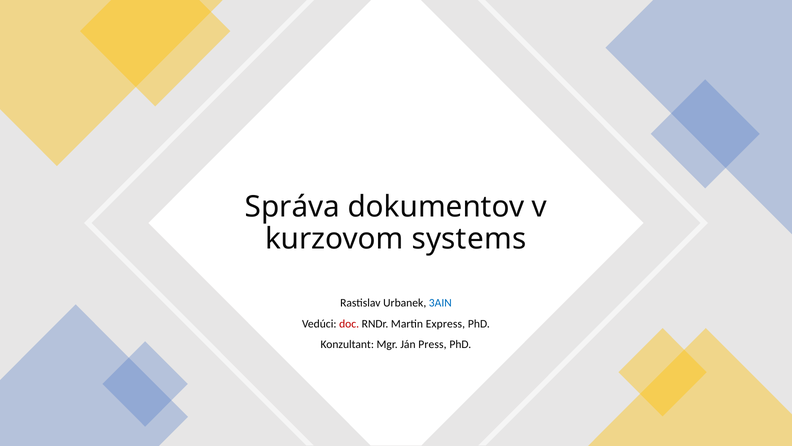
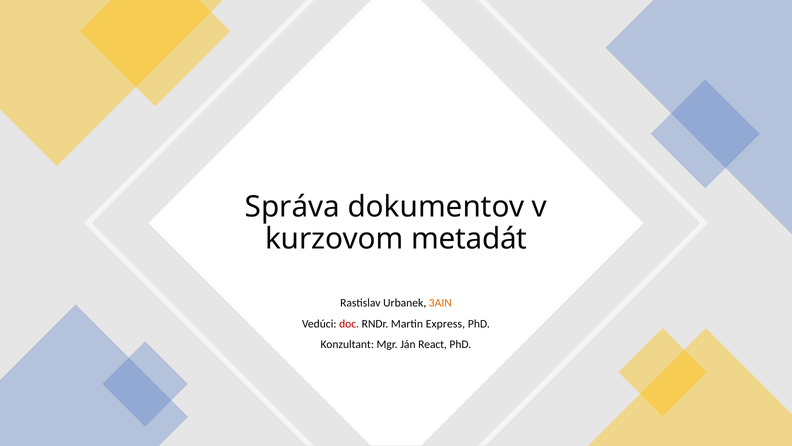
systems: systems -> metadát (469, 239)
3AIN colour: blue -> orange (440, 303)
Press: Press -> React (433, 344)
